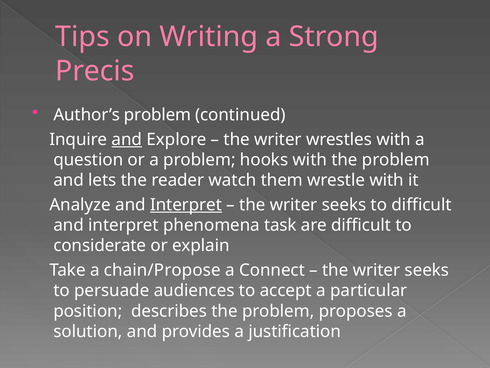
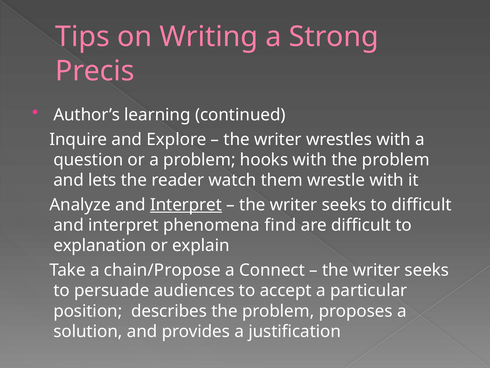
Author’s problem: problem -> learning (157, 115)
and underline: present -> none (127, 139)
task: task -> find (280, 225)
considerate: considerate -> explanation (100, 245)
